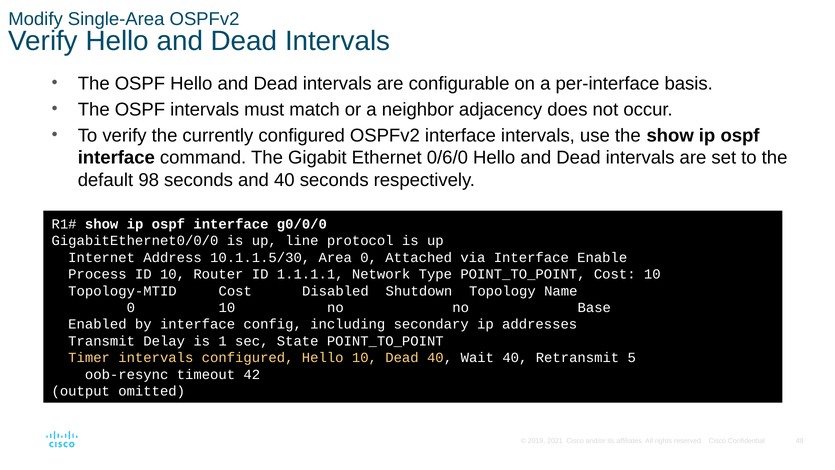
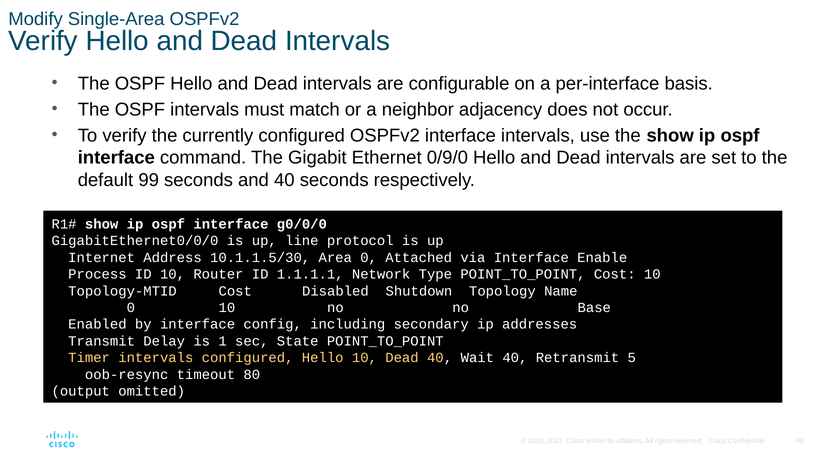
0/6/0: 0/6/0 -> 0/9/0 (447, 158)
98: 98 -> 99 (149, 180)
42: 42 -> 80 (252, 374)
